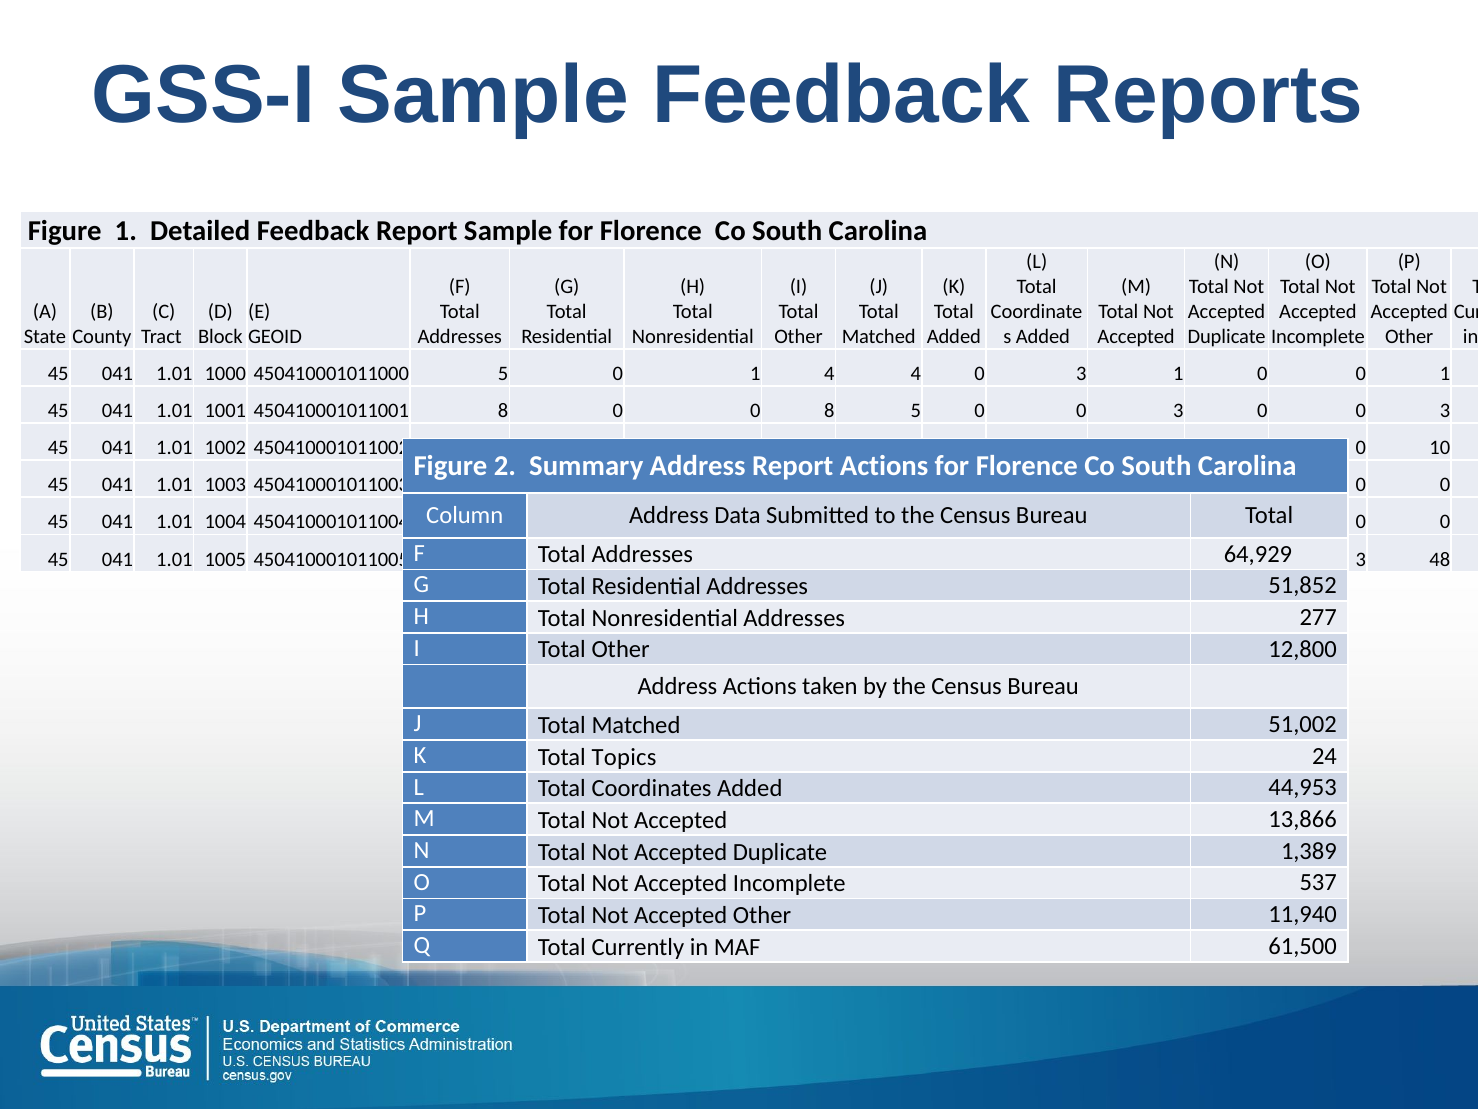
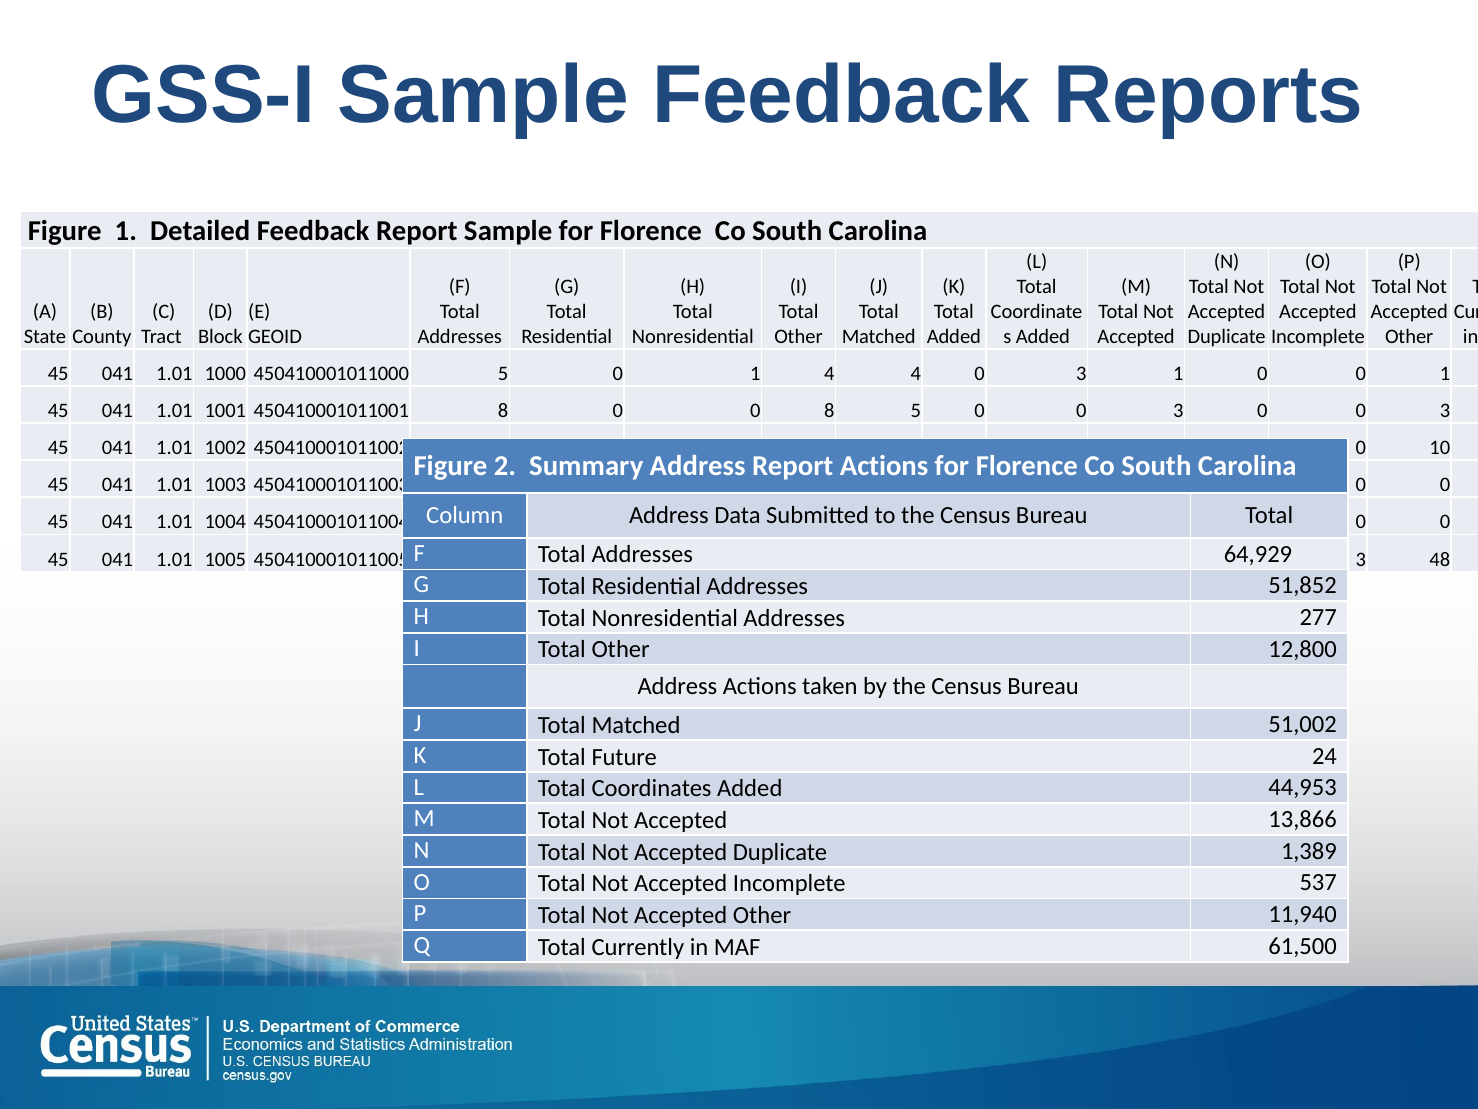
Topics: Topics -> Future (624, 757)
